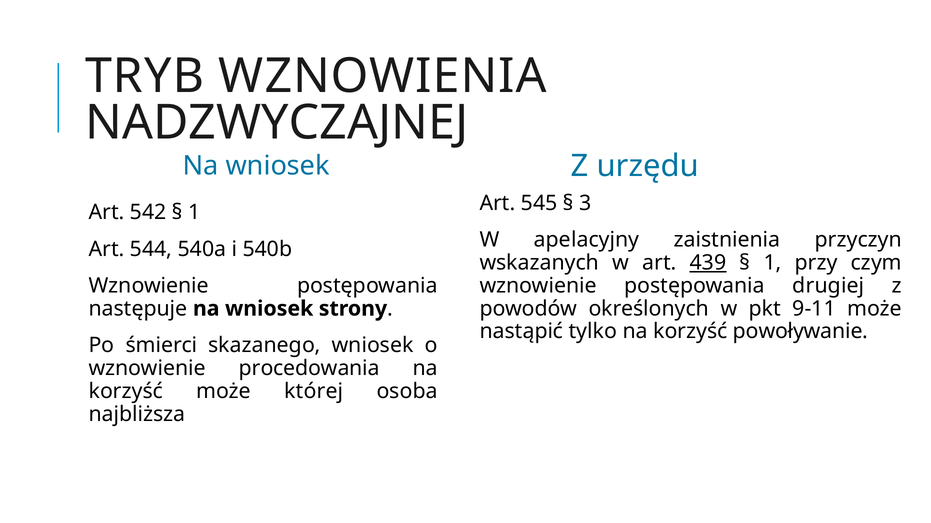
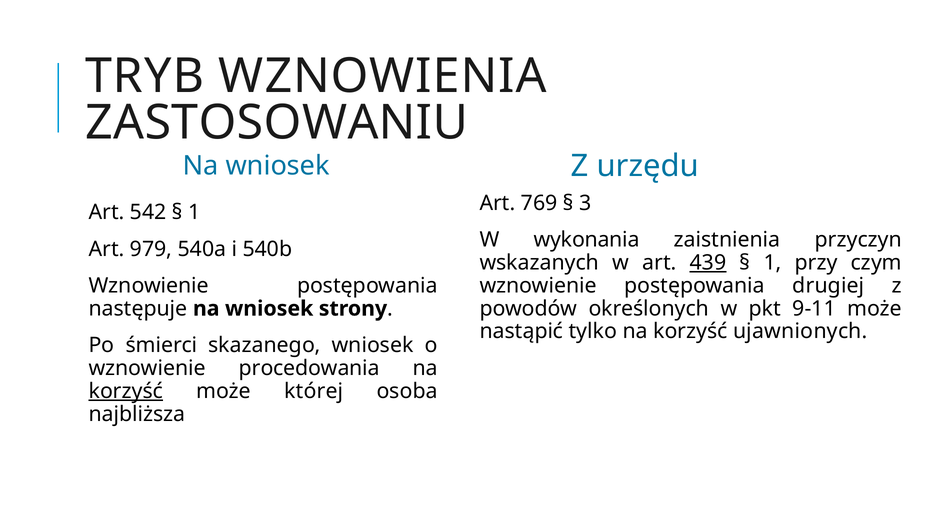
NADZWYCZAJNEJ: NADZWYCZAJNEJ -> ZASTOSOWANIU (277, 123)
545: 545 -> 769 (539, 203)
apelacyjny: apelacyjny -> wykonania (587, 240)
544: 544 -> 979 (151, 249)
powoływanie: powoływanie -> ujawnionych (800, 332)
korzyść underline: none -> present (126, 392)
